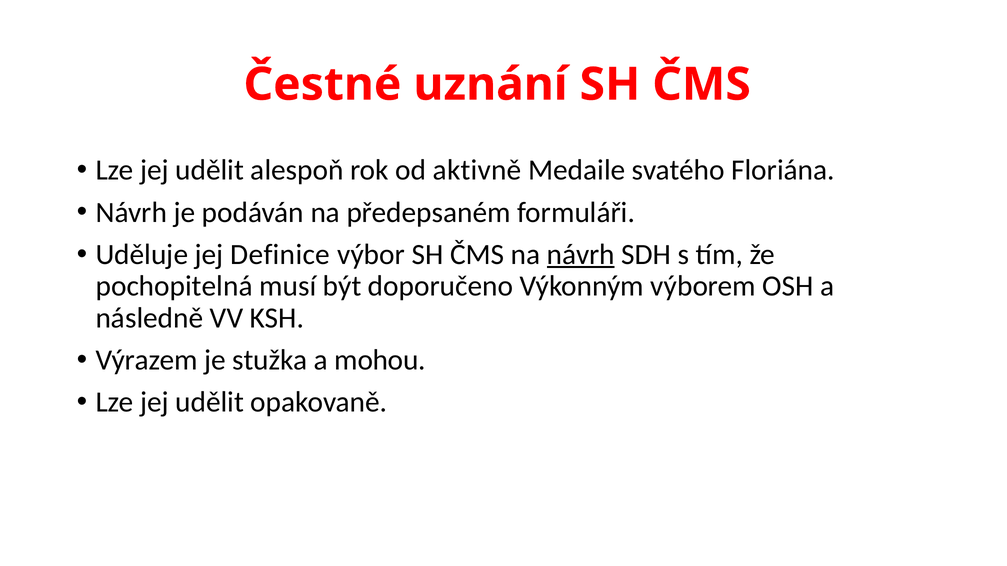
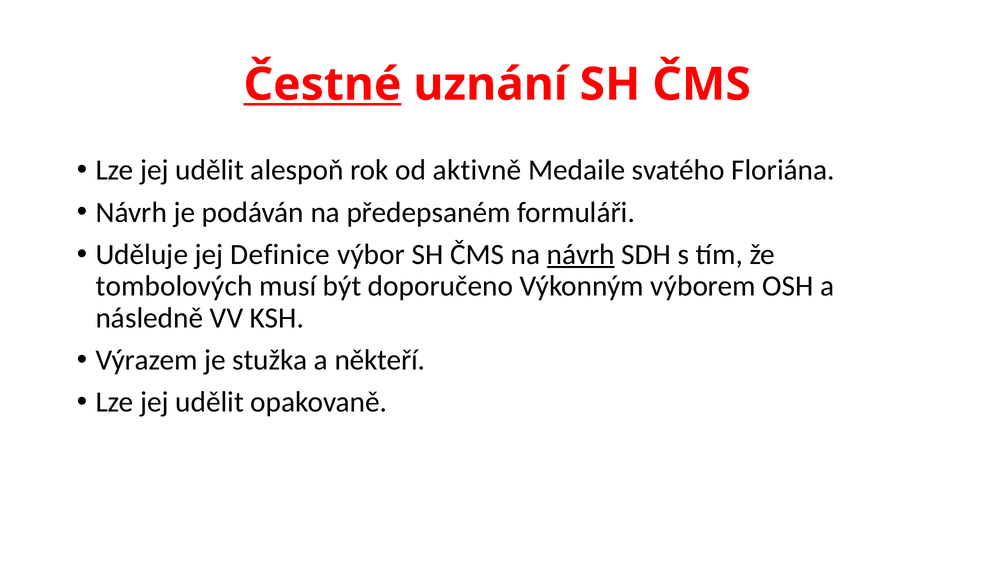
Čestné underline: none -> present (322, 85)
pochopitelná: pochopitelná -> tombolových (174, 286)
mohou: mohou -> někteří (380, 360)
